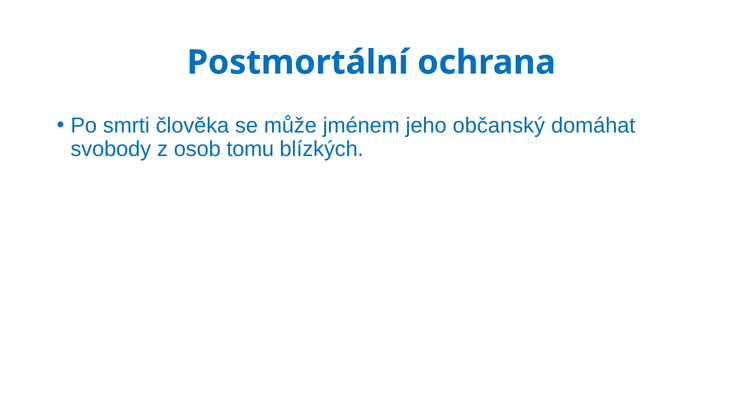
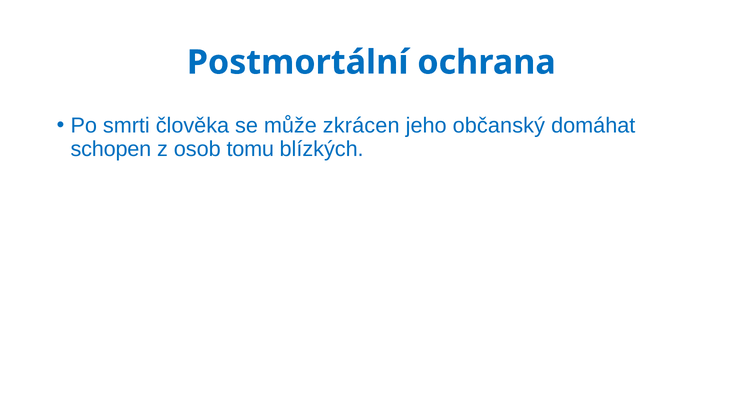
jménem: jménem -> zkrácen (361, 126)
svobody: svobody -> schopen (111, 149)
